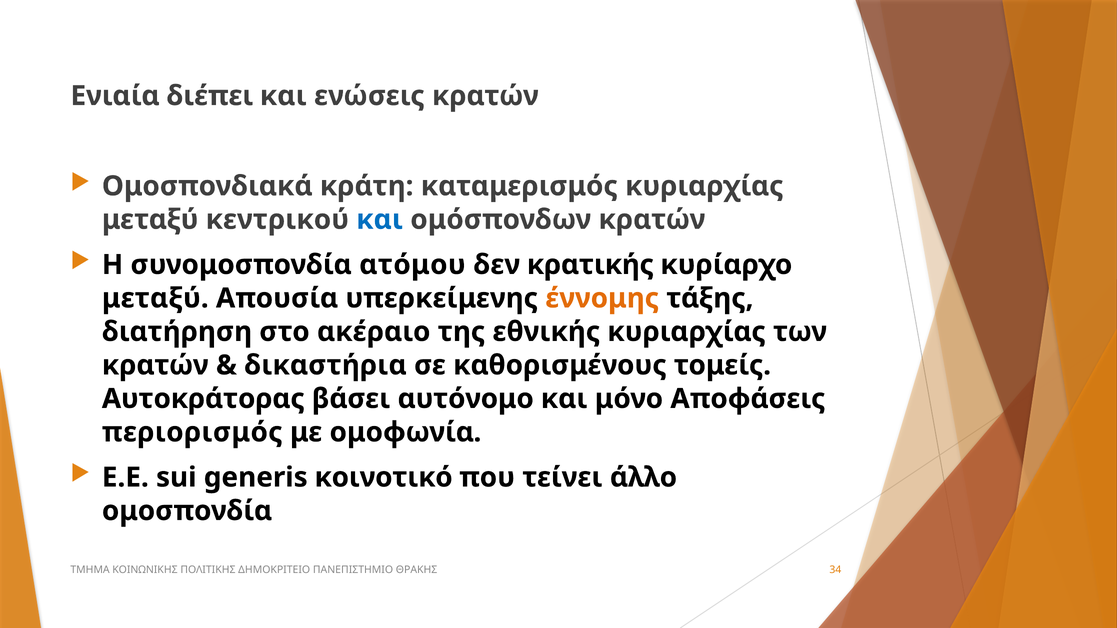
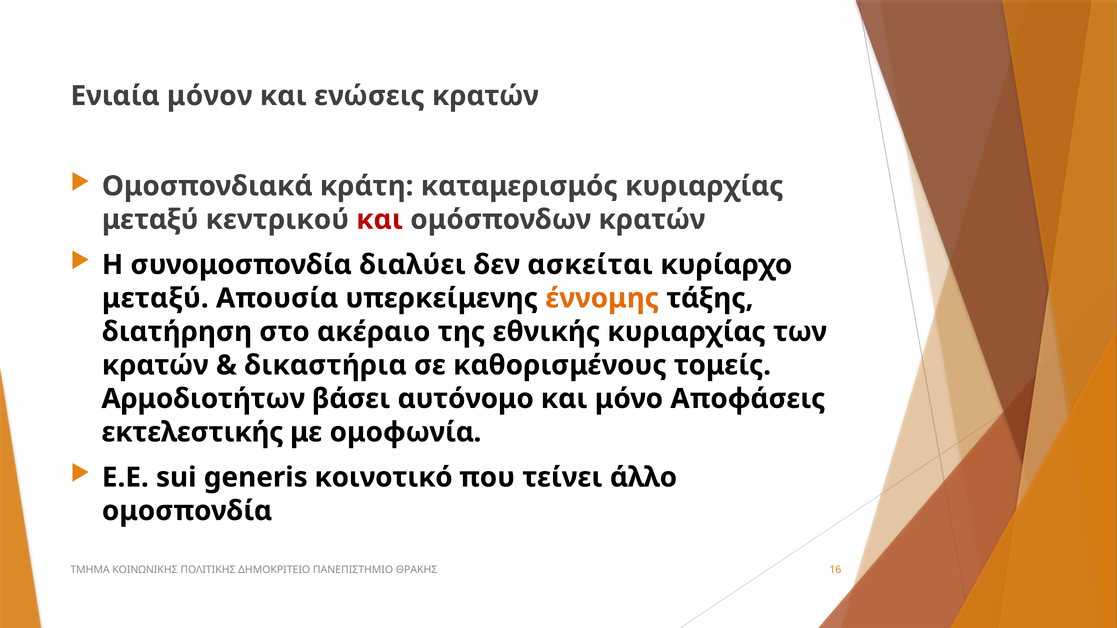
διέπει: διέπει -> μόνον (210, 96)
και colour: blue -> red (380, 220)
ατόμου: ατόμου -> διαλύει (412, 265)
κρατικής: κρατικής -> ασκείται (590, 265)
Αυτοκράτορας: Αυτοκράτορας -> Αρμοδιοτήτων (203, 399)
περιορισμός: περιορισμός -> εκτελεστικής (192, 432)
34: 34 -> 16 (835, 570)
